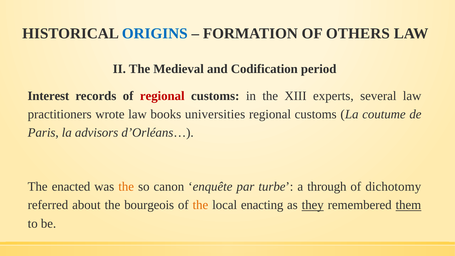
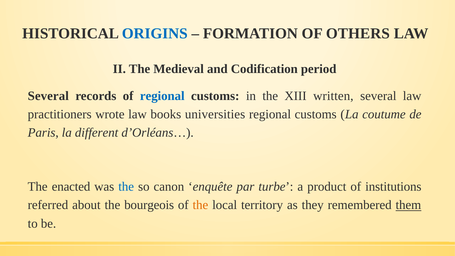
Interest: Interest -> Several (48, 96)
regional colour: red -> blue (162, 96)
experts: experts -> written (333, 96)
advisors: advisors -> different (97, 133)
the colour: orange -> blue (126, 187)
through: through -> product (327, 187)
dichotomy: dichotomy -> institutions (393, 187)
enacting: enacting -> territory (262, 205)
they underline: present -> none (313, 205)
